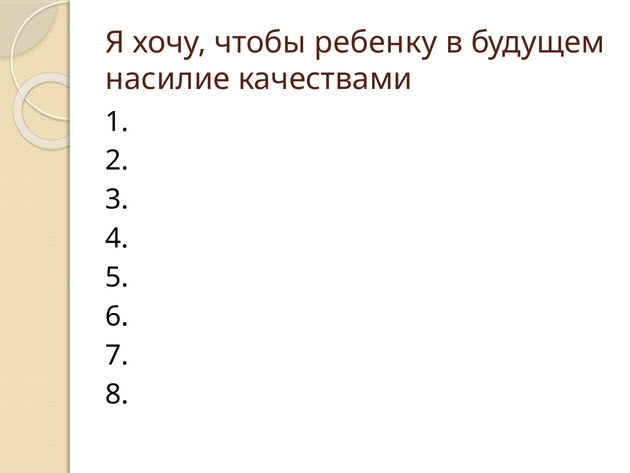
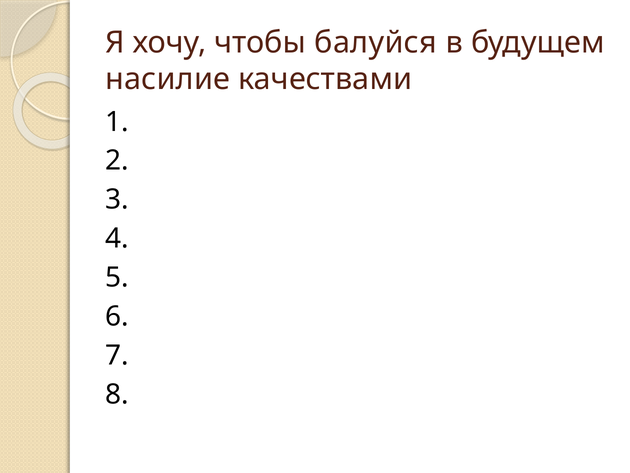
ребенку: ребенку -> балуйся (376, 43)
